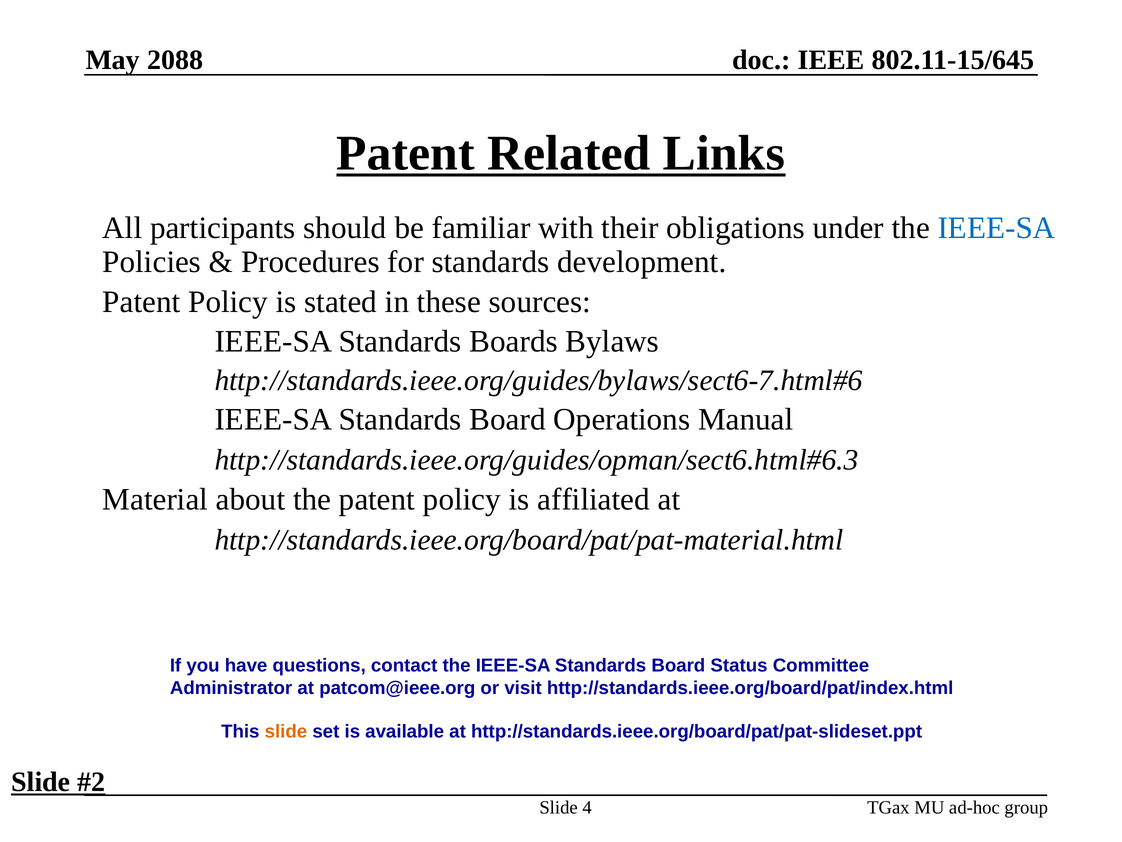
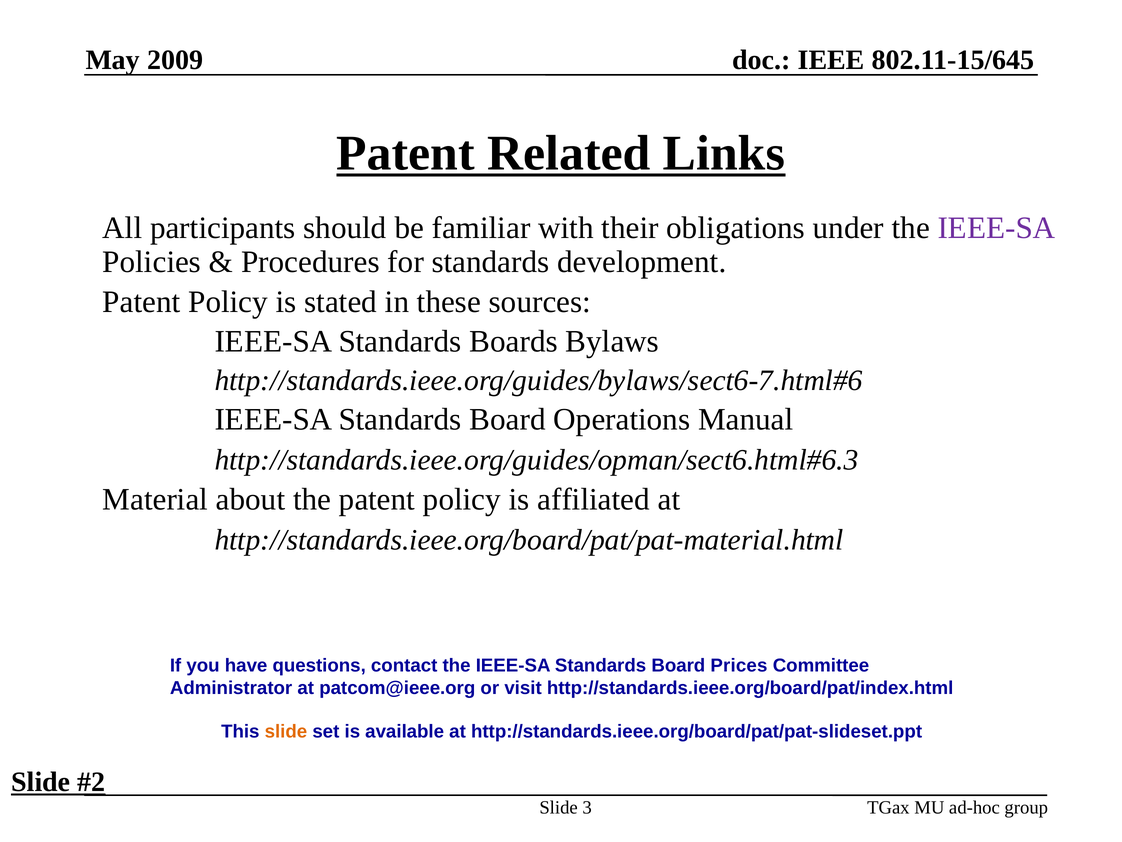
2088: 2088 -> 2009 (175, 60)
IEEE-SA colour: blue -> purple (996, 228)
Status: Status -> Prices (739, 665)
4: 4 -> 3 (587, 807)
